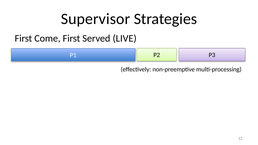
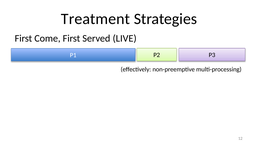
Supervisor: Supervisor -> Treatment (96, 19)
